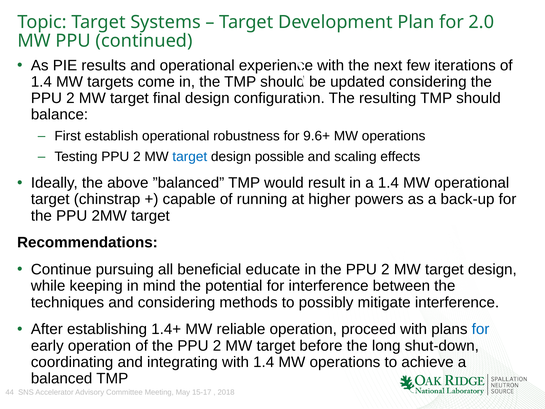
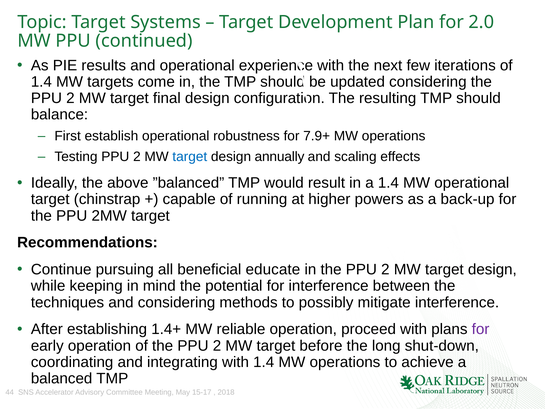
9.6+: 9.6+ -> 7.9+ (317, 136)
possible: possible -> annually (280, 157)
for colour: blue -> purple (481, 329)
